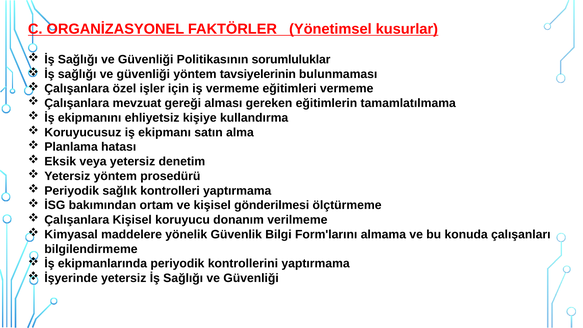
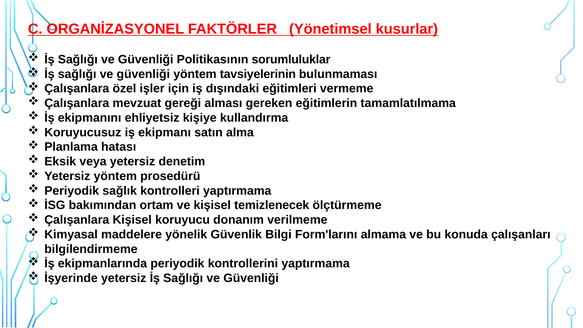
iş vermeme: vermeme -> dışındaki (232, 89)
gönderilmesi: gönderilmesi -> temizlenecek (272, 205)
